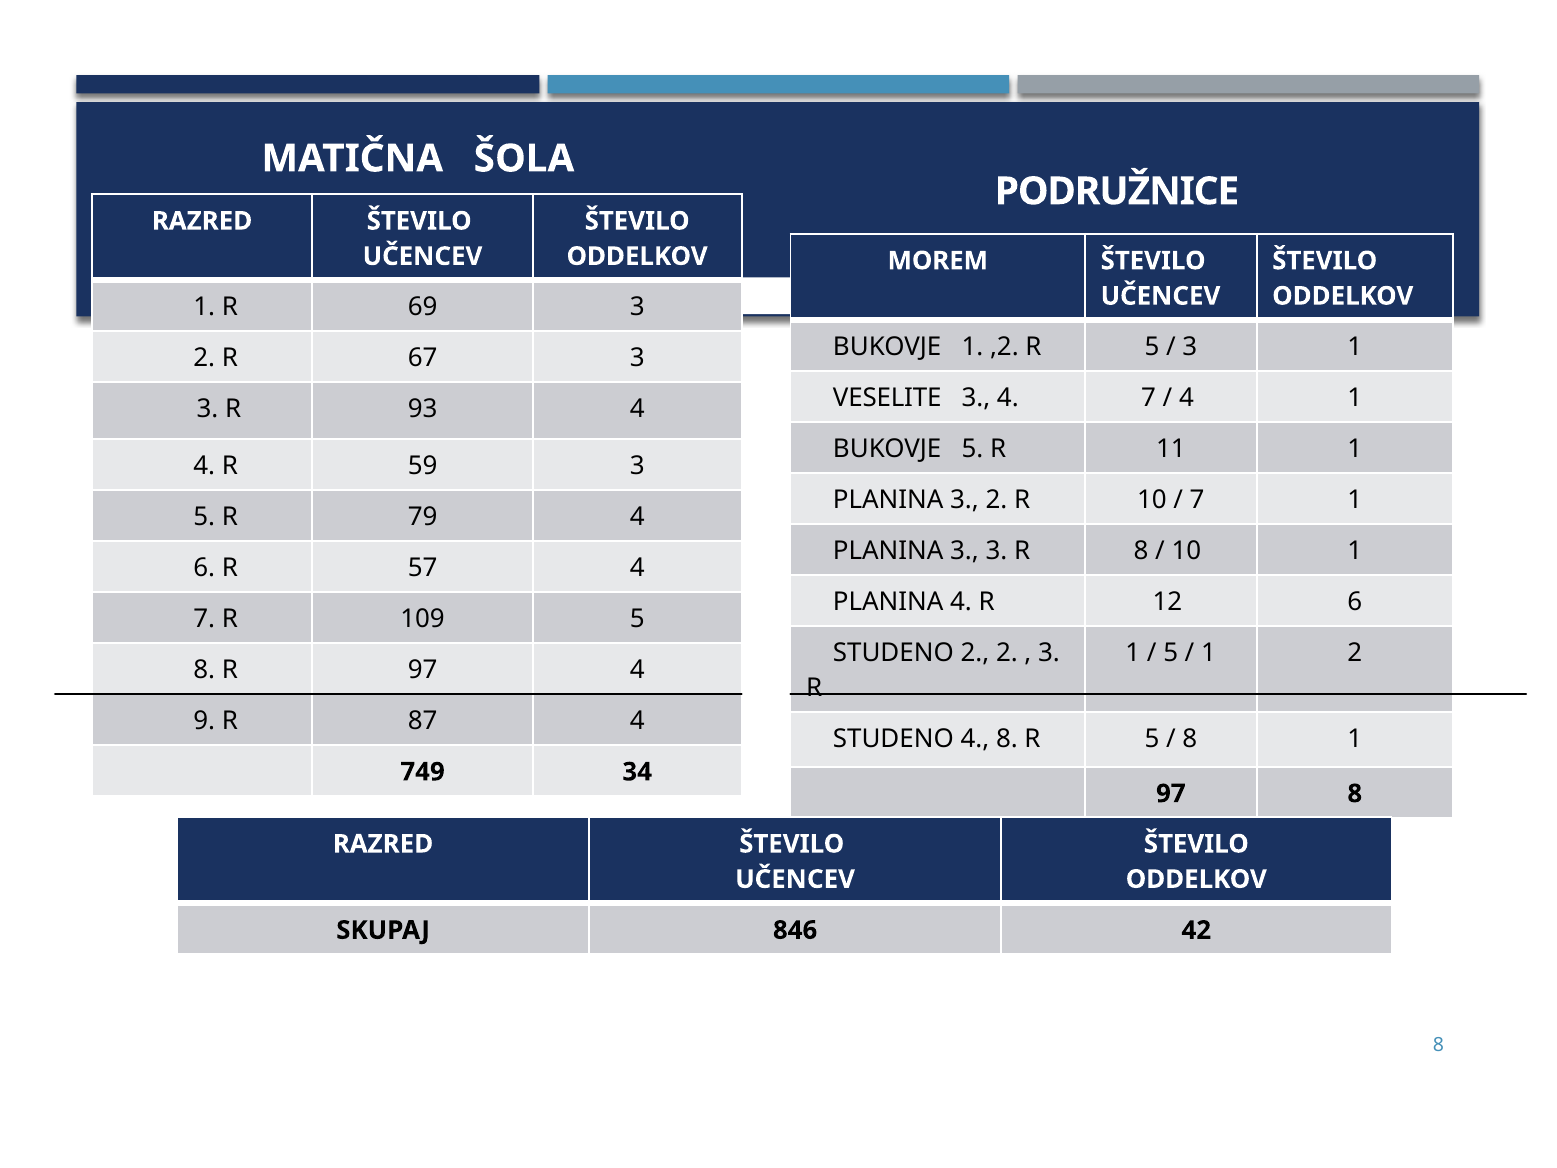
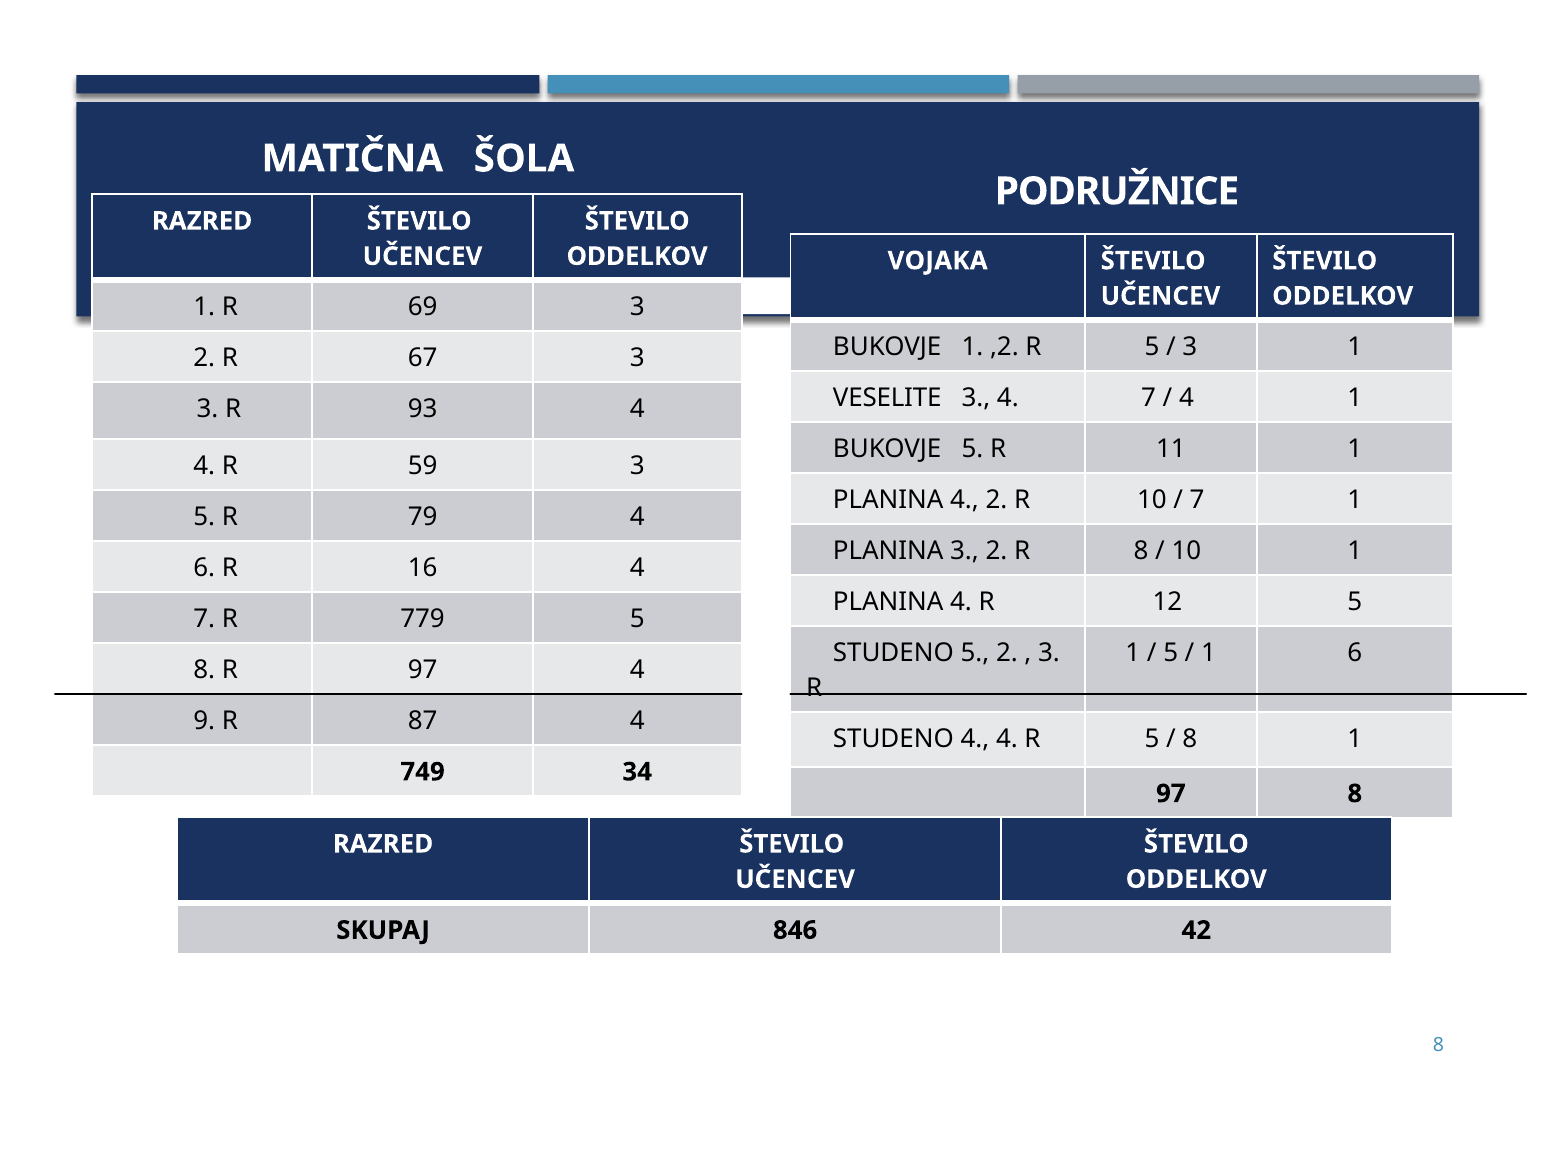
MOREM: MOREM -> VOJAKA (938, 261)
3: 3 -> 4 (964, 500)
PLANINA 3 3: 3 -> 2 (996, 551)
57: 57 -> 16 (423, 568)
12 6: 6 -> 5 (1355, 602)
109: 109 -> 779 (423, 619)
STUDENO 2: 2 -> 5 (975, 653)
1 2: 2 -> 6 (1355, 653)
STUDENO 4 8: 8 -> 4 (1007, 739)
